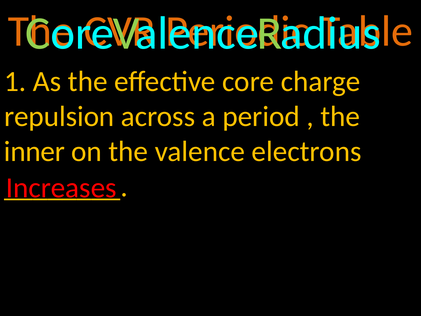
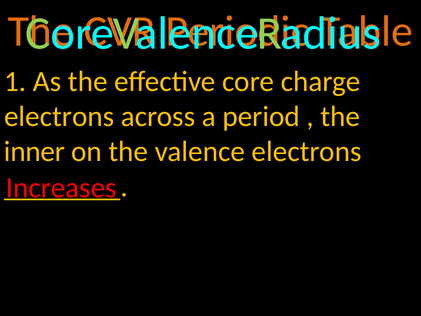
repulsion: repulsion -> electrons (59, 116)
